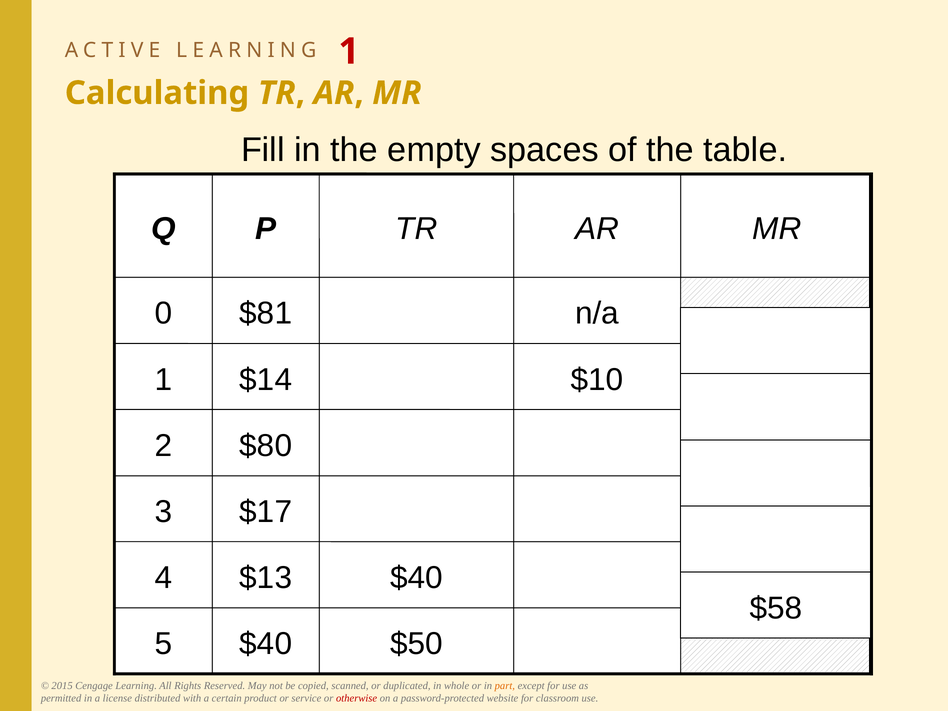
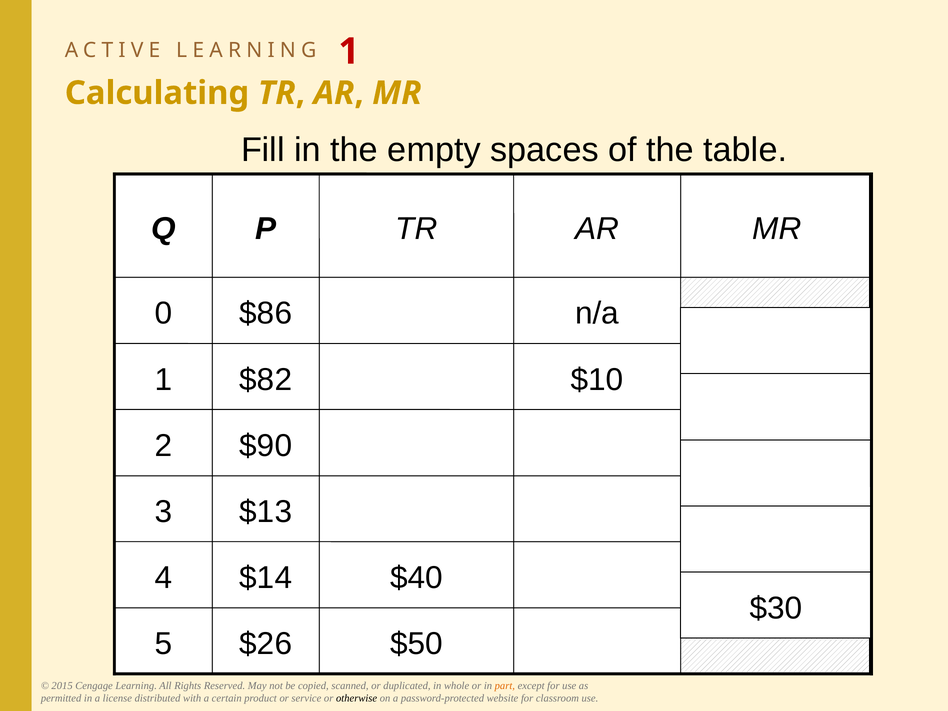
$81: $81 -> $86 (266, 314)
$14: $14 -> $82 (266, 380)
$80: $80 -> $90 (266, 446)
$17: $17 -> $13 (266, 512)
$13: $13 -> $14 (266, 578)
$58: $58 -> $30 (776, 608)
$40: $40 -> $26 (266, 644)
otherwise colour: red -> black (357, 698)
